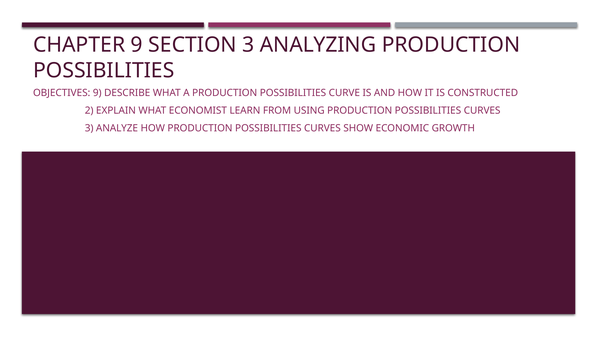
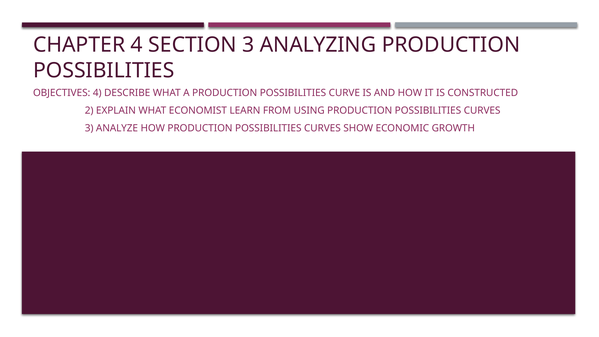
CHAPTER 9: 9 -> 4 (137, 45)
OBJECTIVES 9: 9 -> 4 (97, 93)
